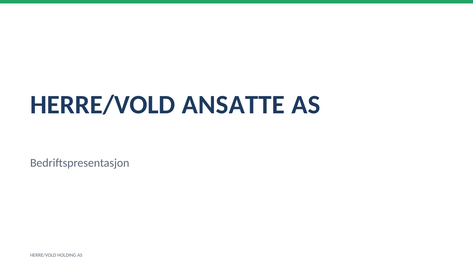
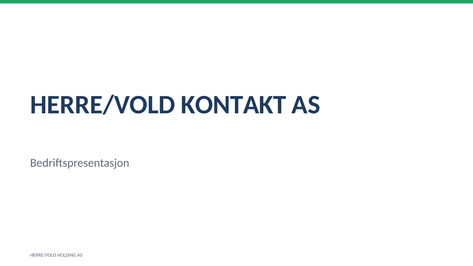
ANSATTE: ANSATTE -> KONTAKT (234, 105)
